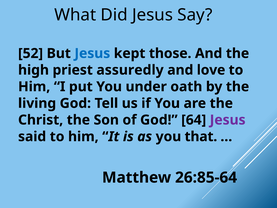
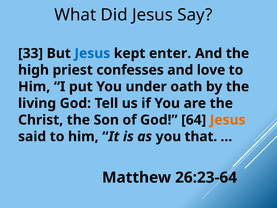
52: 52 -> 33 (31, 53)
those: those -> enter (170, 53)
assuredly: assuredly -> confesses (130, 70)
Jesus colour: purple -> orange (228, 120)
26:85-64: 26:85-64 -> 26:23-64 (206, 177)
